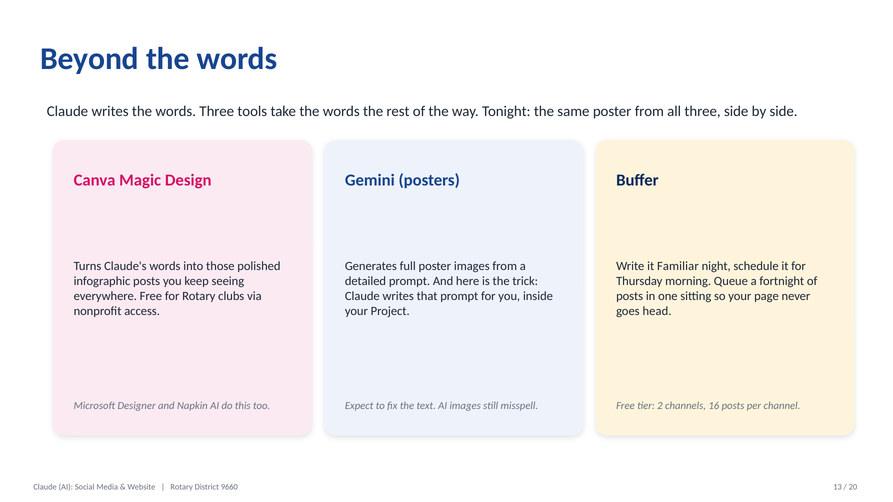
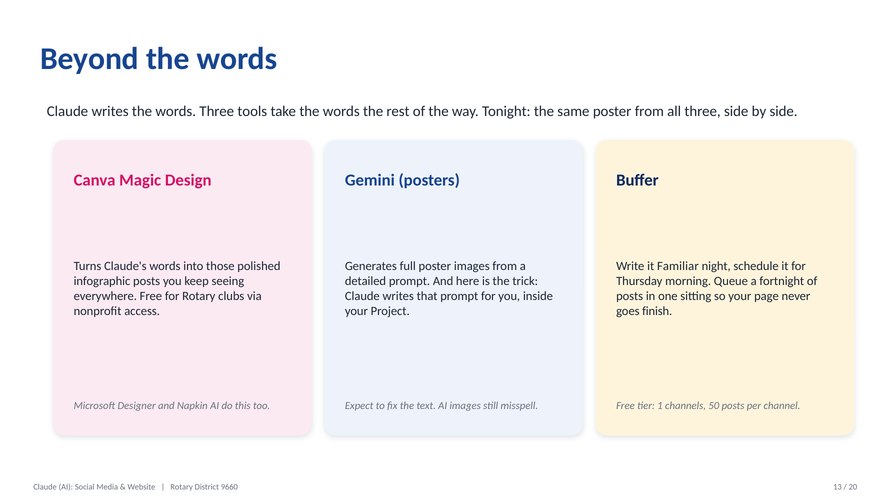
head: head -> finish (657, 311)
2: 2 -> 1 (660, 406)
16: 16 -> 50 (714, 406)
